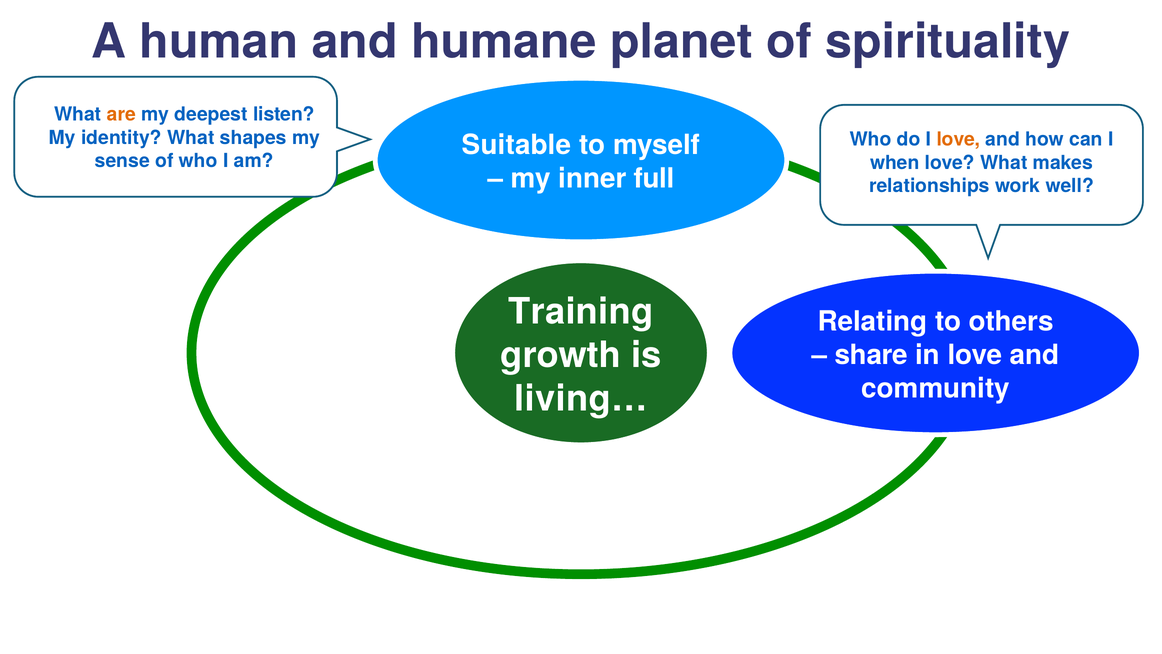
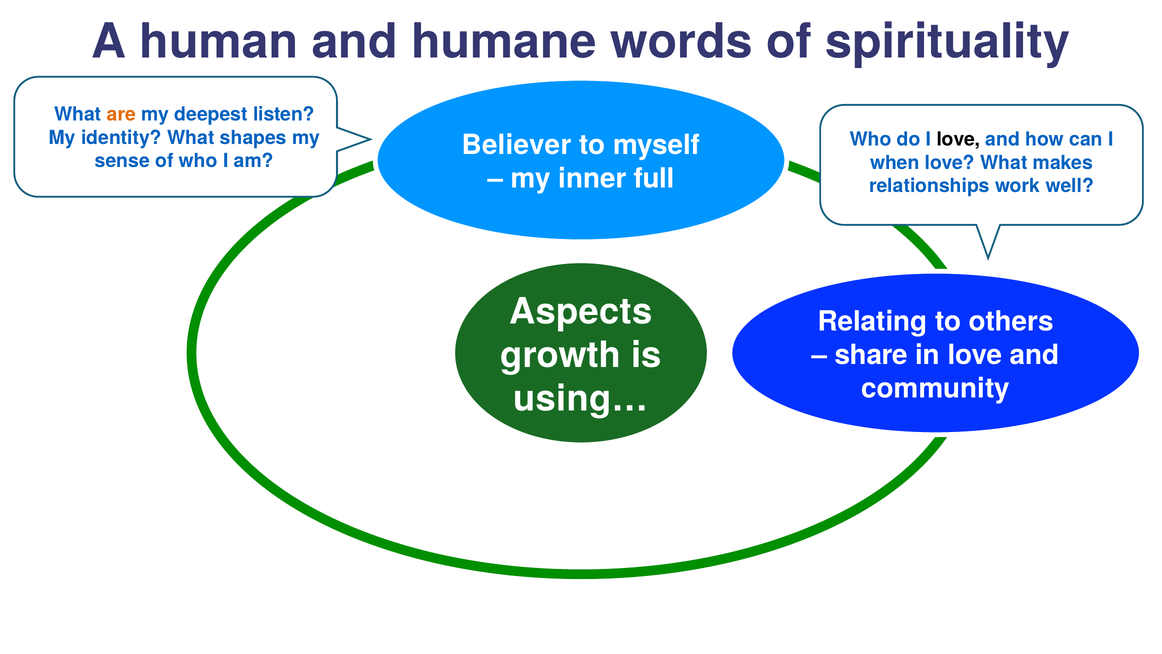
planet: planet -> words (681, 42)
love colour: orange -> black (958, 139)
Suitable: Suitable -> Believer (517, 145)
Training: Training -> Aspects (581, 312)
living…: living… -> using… (581, 399)
